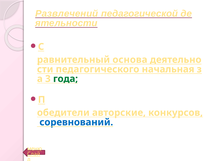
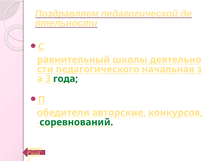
Развлечений: Развлечений -> Поздравляем (67, 14)
основа: основа -> школы (130, 60)
соревнований colour: blue -> green (76, 122)
